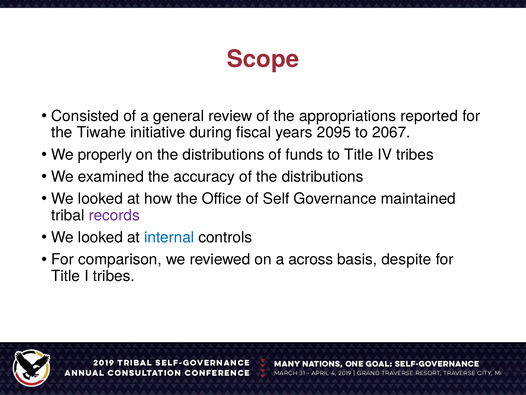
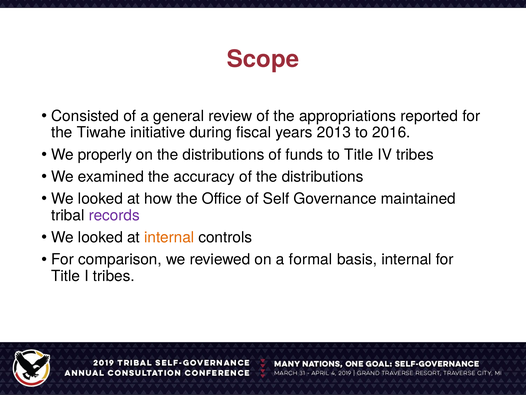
2095: 2095 -> 2013 (334, 132)
2067: 2067 -> 2016 (391, 132)
internal colour: blue -> orange (169, 237)
across: across -> formal (311, 259)
basis despite: despite -> internal (406, 259)
